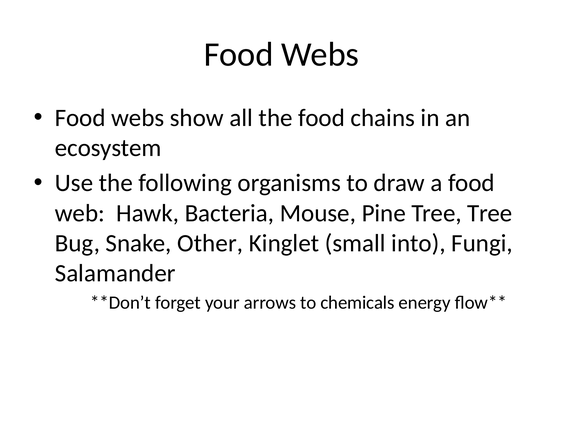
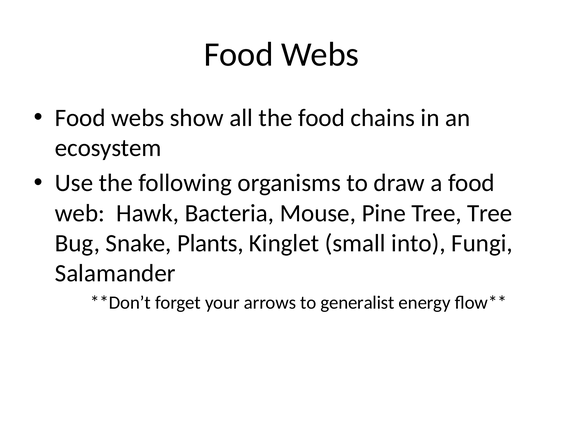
Other: Other -> Plants (210, 243)
chemicals: chemicals -> generalist (357, 303)
